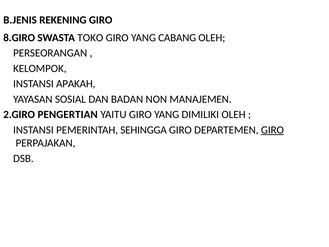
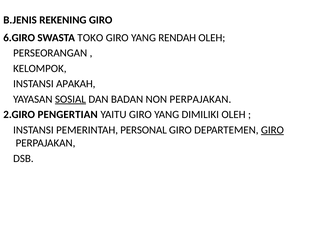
8.GIRO: 8.GIRO -> 6.GIRO (19, 38)
CABANG: CABANG -> RENDAH (177, 38)
SOSIAL underline: none -> present (70, 99)
NON MANAJEMEN: MANAJEMEN -> PERPAJAKAN (200, 99)
SEHINGGA: SEHINGGA -> PERSONAL (144, 130)
